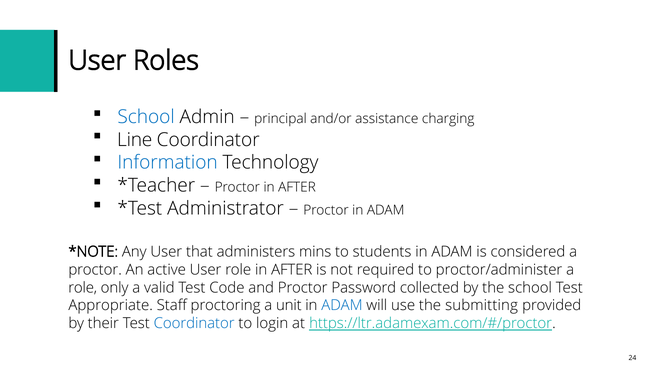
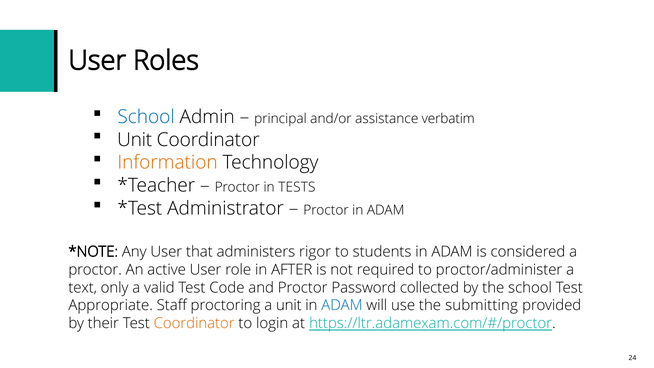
charging: charging -> verbatim (448, 119)
Line: Line -> Unit (135, 140)
Information colour: blue -> orange (168, 163)
Proctor in AFTER: AFTER -> TESTS (297, 187)
mins: mins -> rigor (315, 252)
role: role -> text (83, 287)
Coordinator colour: blue -> orange (194, 323)
